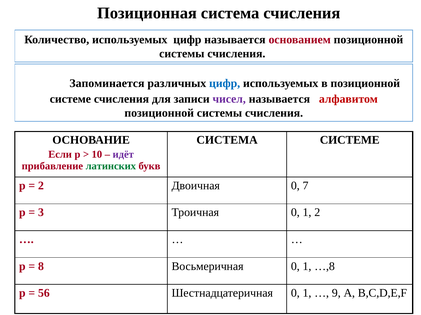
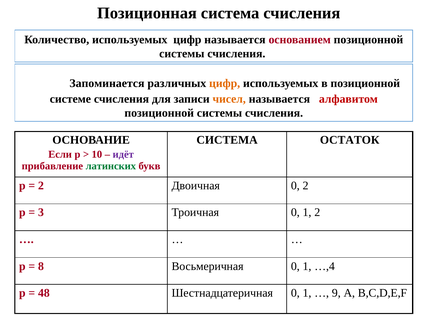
цифр colour: blue -> orange (225, 83)
чисел colour: purple -> orange (229, 99)
СИСТЕМА СИСТЕМЕ: СИСТЕМЕ -> ОСТАТОК (350, 140)
0 7: 7 -> 2 (306, 186)
…,8: …,8 -> …,4 (325, 267)
56: 56 -> 48 (44, 294)
